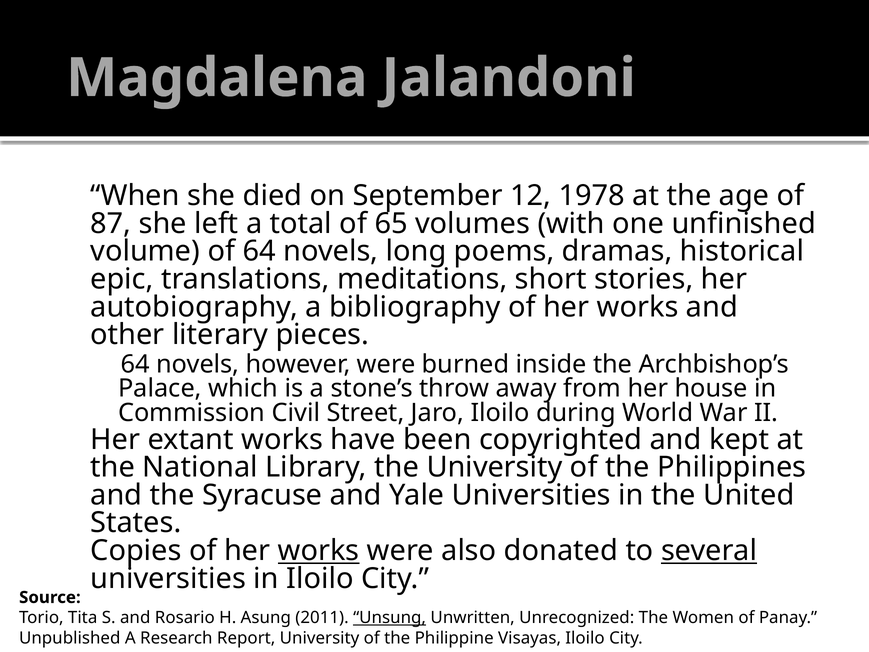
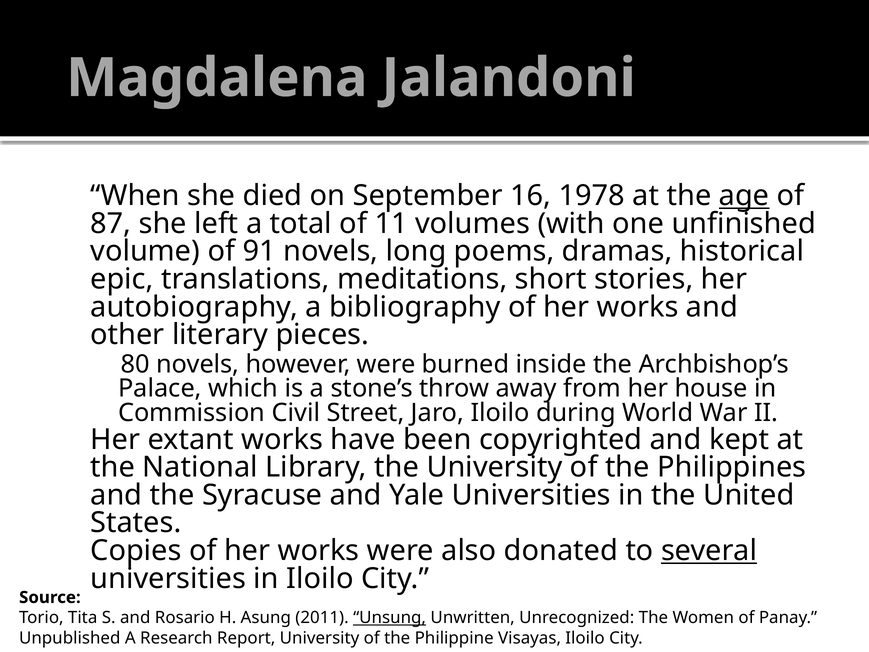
12: 12 -> 16 (531, 196)
age underline: none -> present (744, 196)
65: 65 -> 11 (391, 223)
of 64: 64 -> 91 (259, 251)
64: 64 -> 80 (135, 364)
works underline: present -> none (319, 551)
